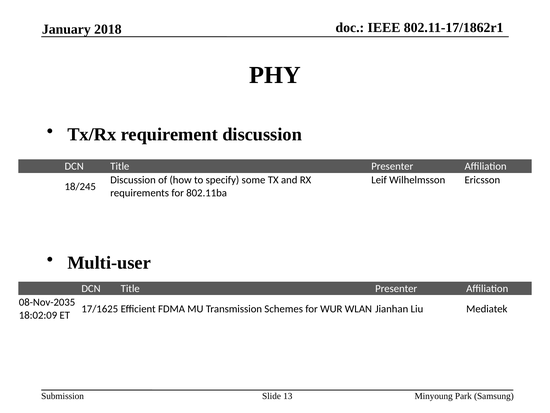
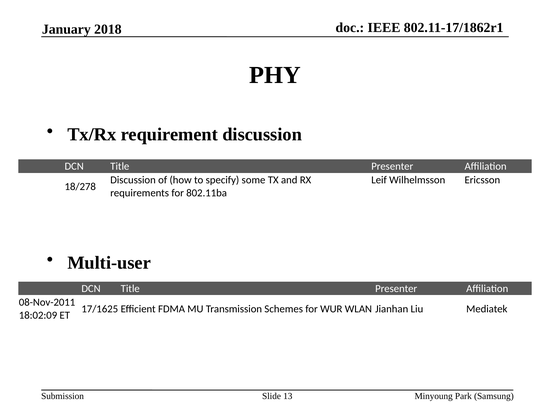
18/245: 18/245 -> 18/278 (80, 186)
08-Nov-2035: 08-Nov-2035 -> 08-Nov-2011 (47, 302)
